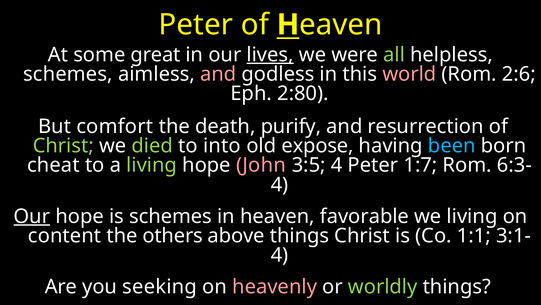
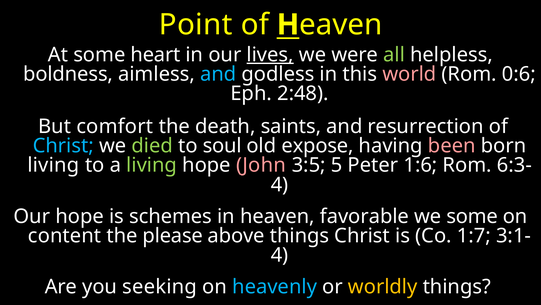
Peter: Peter -> Point (196, 25)
great: great -> heart (156, 55)
schemes: schemes -> boldness (68, 74)
and colour: pink -> light blue (218, 74)
2:6: 2:6 -> 0:6 (519, 74)
2:80: 2:80 -> 2:48 (303, 93)
purify: purify -> saints (291, 126)
Christ colour: light green -> light blue (63, 146)
into: into -> soul (222, 146)
been colour: light blue -> pink (452, 146)
cheat: cheat -> living (53, 165)
3:5 4: 4 -> 5 (337, 165)
1:7: 1:7 -> 1:6 (420, 165)
Our underline: present -> none (32, 216)
we living: living -> some (472, 216)
others: others -> please (173, 235)
1:1: 1:1 -> 1:7 (474, 235)
heavenly colour: pink -> light blue (275, 286)
worldly colour: light green -> yellow (383, 286)
